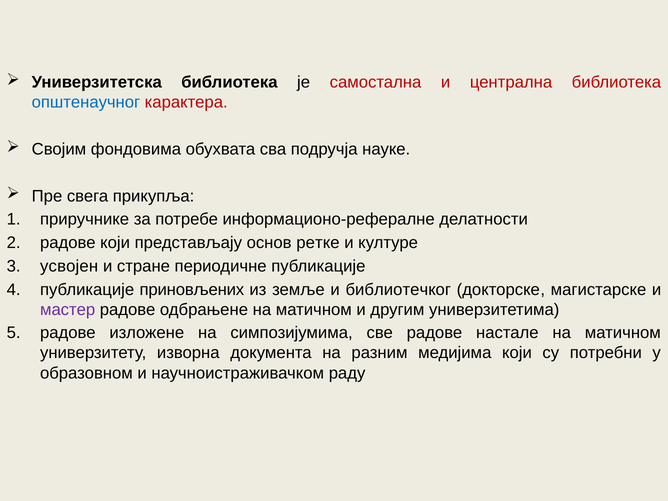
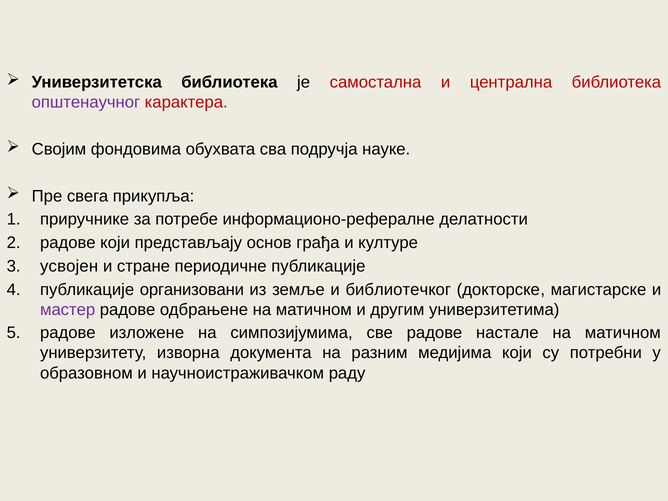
општенаучног colour: blue -> purple (86, 102)
ретке: ретке -> грађа (318, 243)
приновљених: приновљених -> организовани (192, 290)
